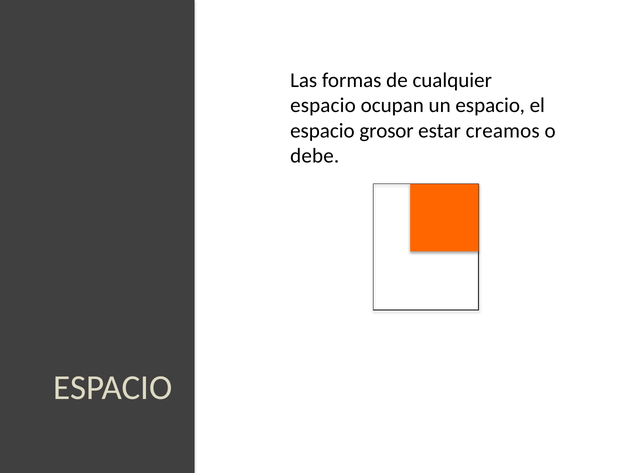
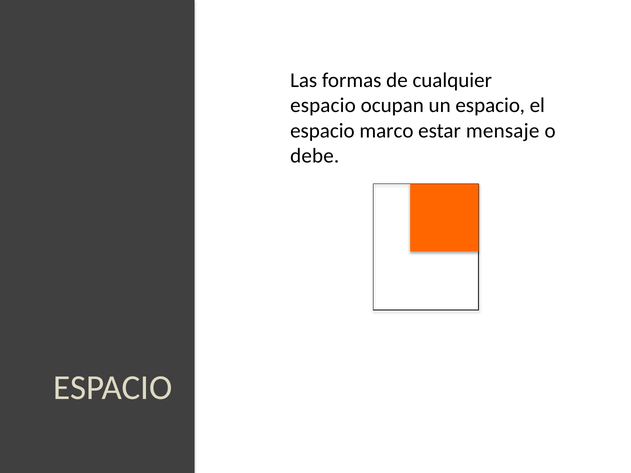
grosor: grosor -> marco (386, 131)
creamos: creamos -> mensaje (503, 131)
